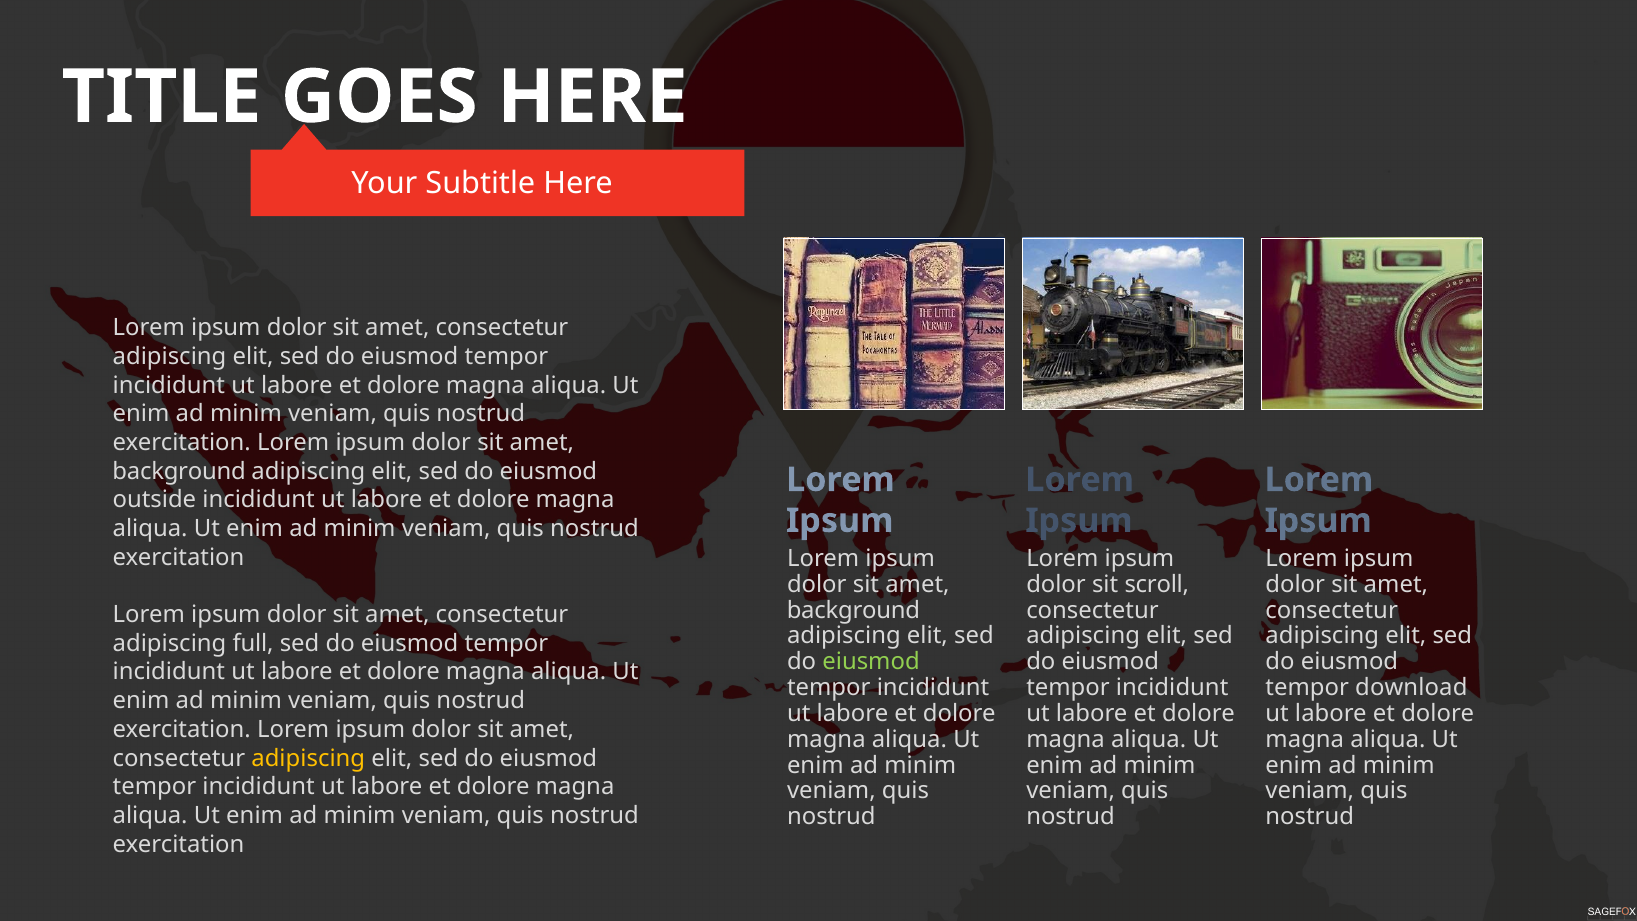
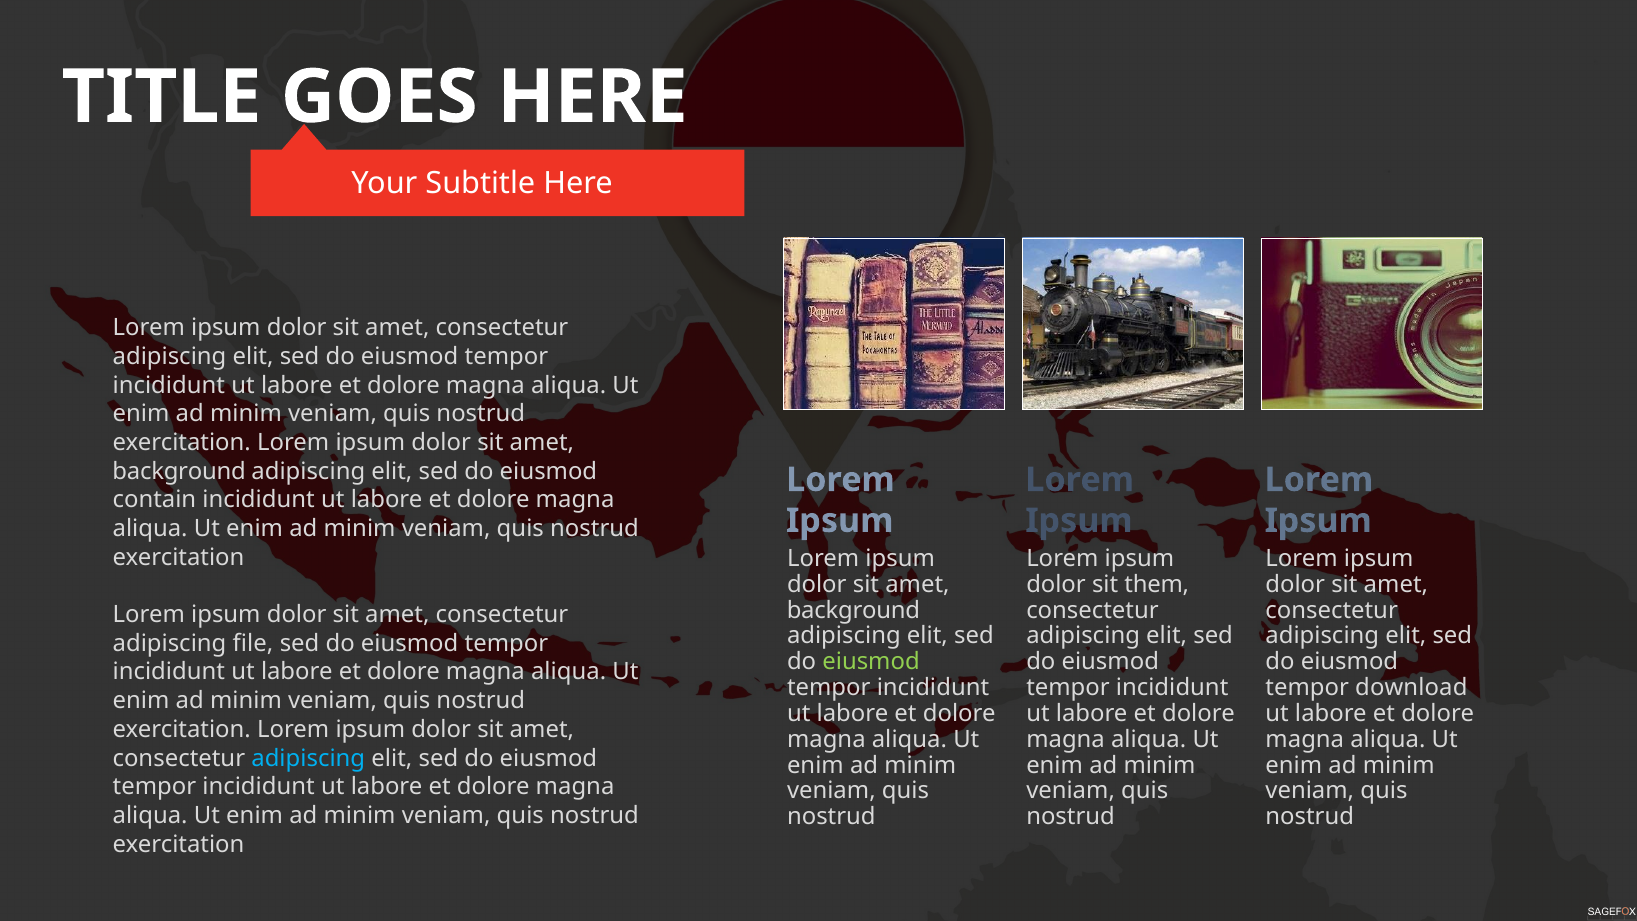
outside: outside -> contain (154, 500)
scroll: scroll -> them (1157, 584)
full: full -> file (253, 643)
adipiscing colour: yellow -> light blue (308, 758)
